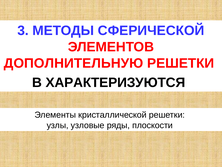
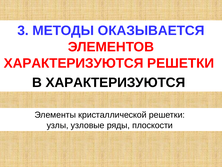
СФЕРИЧЕСКОЙ: СФЕРИЧЕСКОЙ -> ОКАЗЫВАЕТСЯ (151, 30)
ДОПОЛНИТЕЛЬНУЮ: ДОПОЛНИТЕЛЬНУЮ -> ХАРАКТЕРИЗУЮТСЯ (74, 63)
